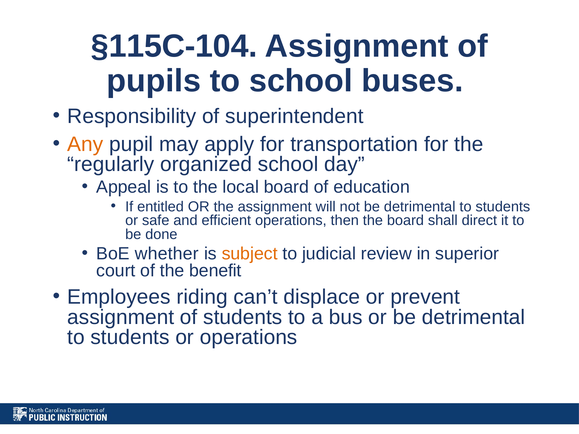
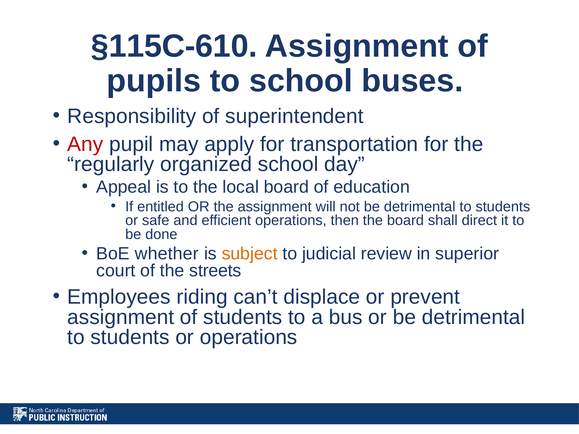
§115C-104: §115C-104 -> §115C-610 (174, 46)
Any colour: orange -> red (85, 144)
benefit: benefit -> streets (215, 271)
